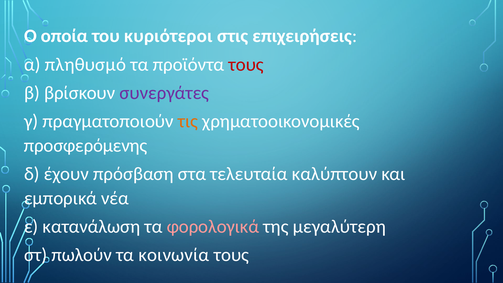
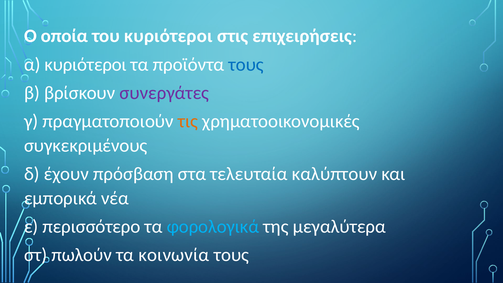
α πληθυσμό: πληθυσμό -> κυριότεροι (86, 64)
τους colour: red -> blue (246, 64)
προσφερόμενης: προσφερόμενης -> συγκεκριμένους (86, 145)
κατανάλωση: κατανάλωση -> περισσότερο (91, 226)
φορολογικά colour: pink -> light blue (213, 226)
μεγαλύτερη: μεγαλύτερη -> μεγαλύτερα (339, 226)
